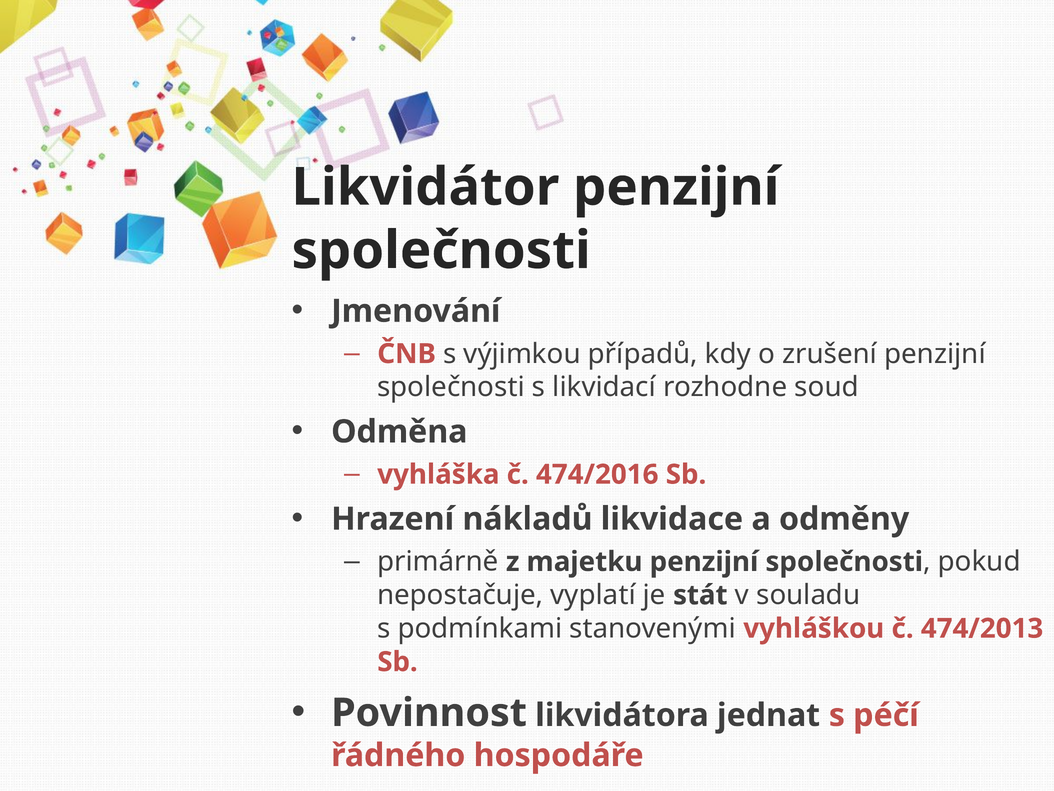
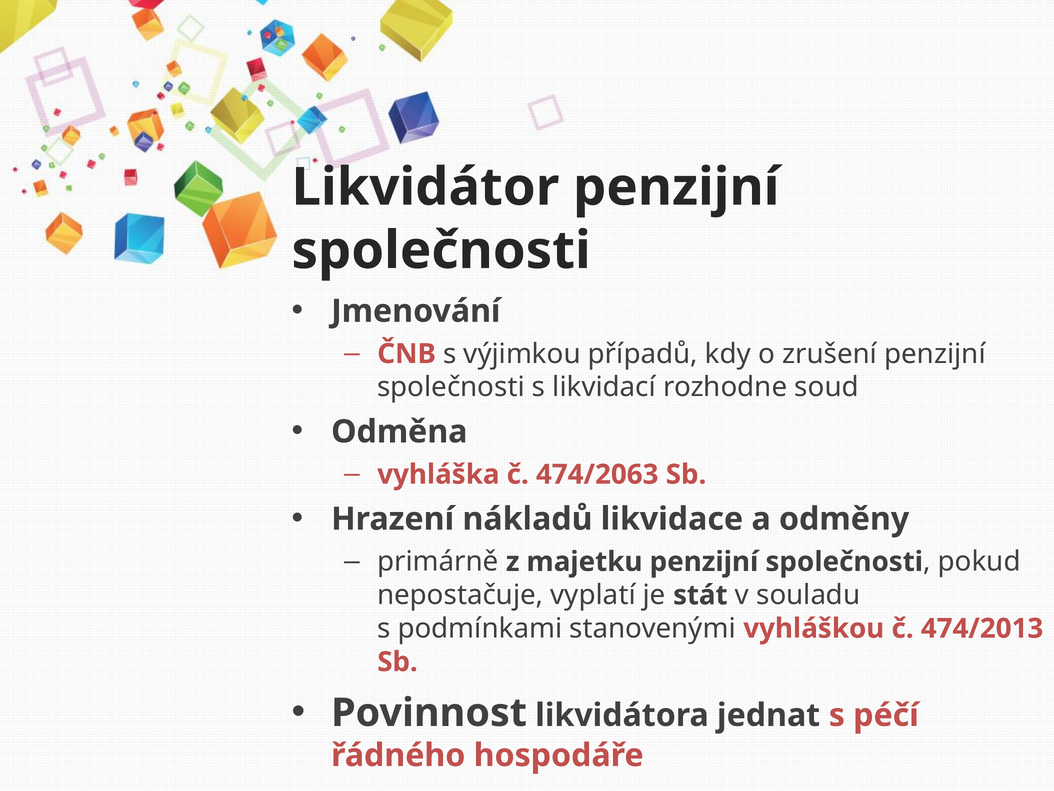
474/2016: 474/2016 -> 474/2063 (597, 474)
